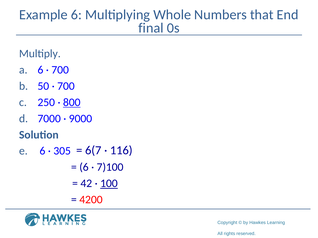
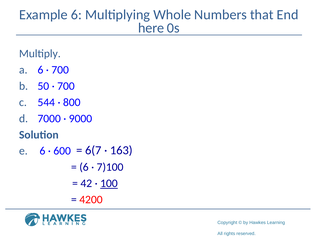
final: final -> here (151, 28)
250: 250 -> 544 (46, 103)
800 underline: present -> none (72, 103)
116: 116 -> 163 (121, 151)
305: 305 -> 600 (62, 151)
